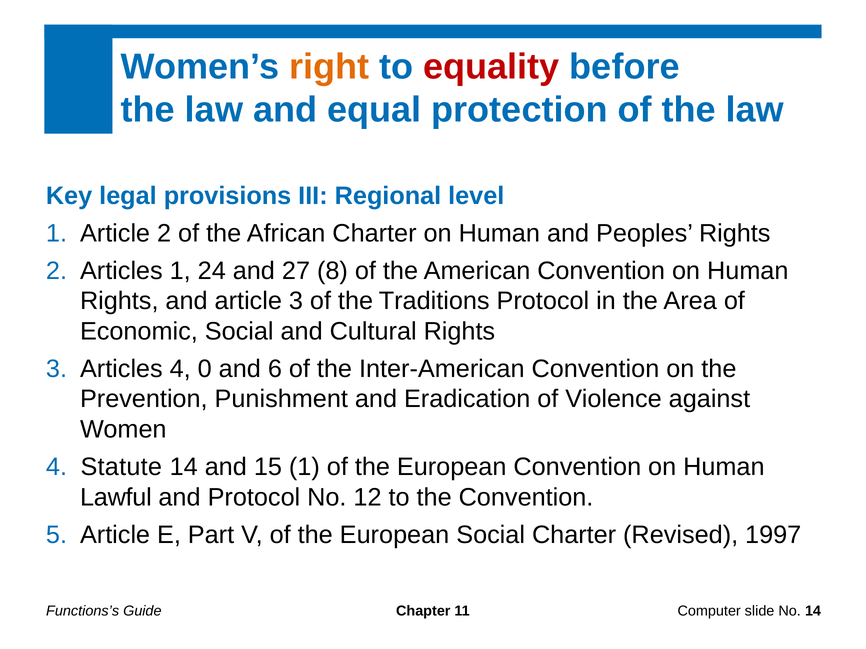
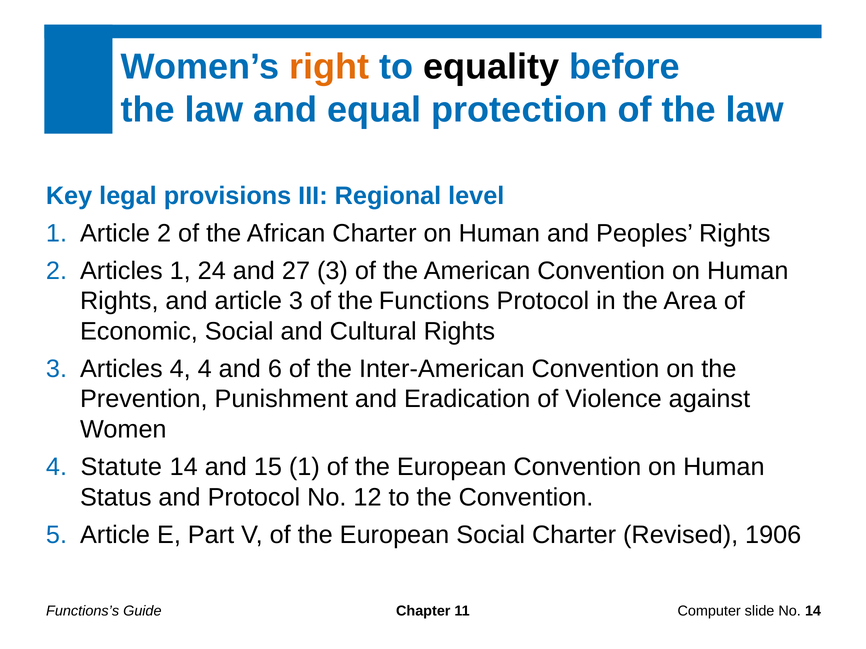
equality colour: red -> black (491, 67)
27 8: 8 -> 3 (332, 271)
Traditions: Traditions -> Functions (434, 301)
4 0: 0 -> 4 (205, 369)
Lawful: Lawful -> Status (116, 498)
1997: 1997 -> 1906 (773, 535)
